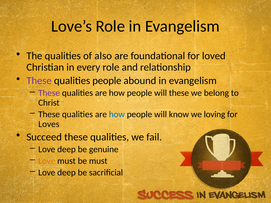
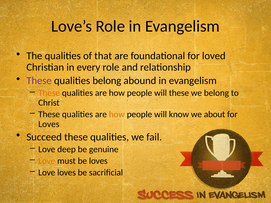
also: also -> that (103, 56)
qualities people: people -> belong (107, 81)
These colour: purple -> orange (49, 93)
how colour: blue -> orange (117, 114)
loving: loving -> about (215, 114)
be must: must -> loves (98, 161)
deep: deep -> loves (67, 173)
